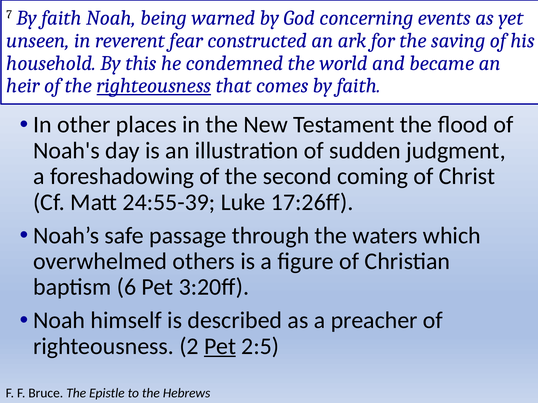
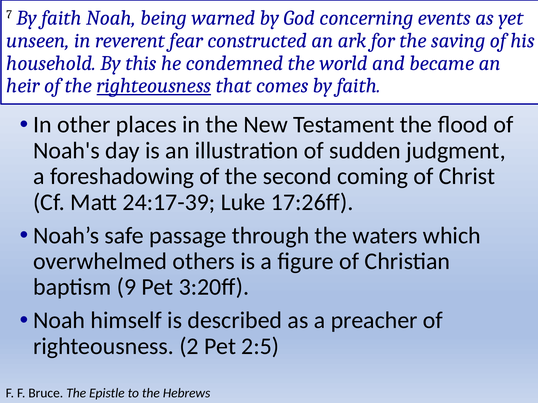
24:55-39: 24:55-39 -> 24:17-39 (169, 202)
6: 6 -> 9 (126, 287)
Pet underline: present -> none (220, 347)
